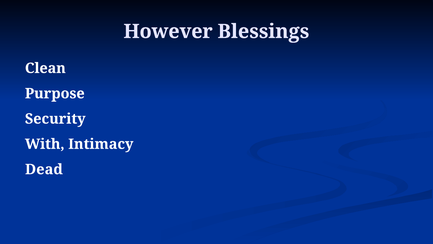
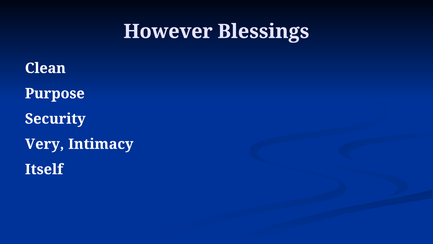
With: With -> Very (45, 144)
Dead: Dead -> Itself (44, 169)
